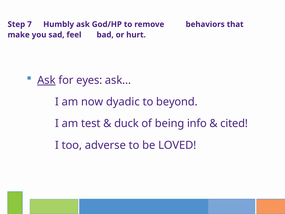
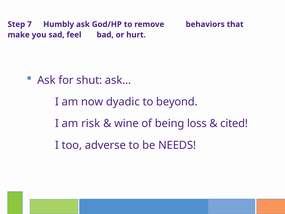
Ask underline: present -> none (46, 80)
eyes: eyes -> shut (89, 80)
test: test -> risk (91, 123)
duck: duck -> wine (127, 123)
info: info -> loss (197, 123)
LOVED: LOVED -> NEEDS (177, 145)
